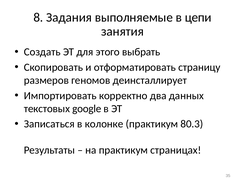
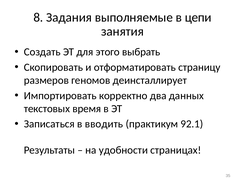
google: google -> время (87, 109)
колонке: колонке -> вводить (104, 124)
80.3: 80.3 -> 92.1 (192, 124)
на практикум: практикум -> удобности (123, 150)
